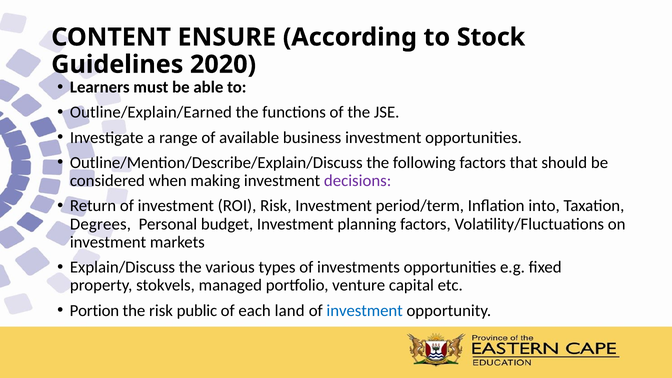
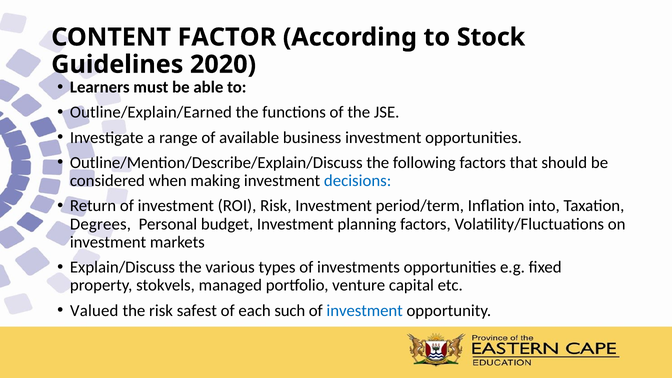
ENSURE: ENSURE -> FACTOR (227, 37)
decisions colour: purple -> blue (358, 181)
Portion: Portion -> Valued (94, 311)
public: public -> safest (197, 311)
land: land -> such (290, 311)
